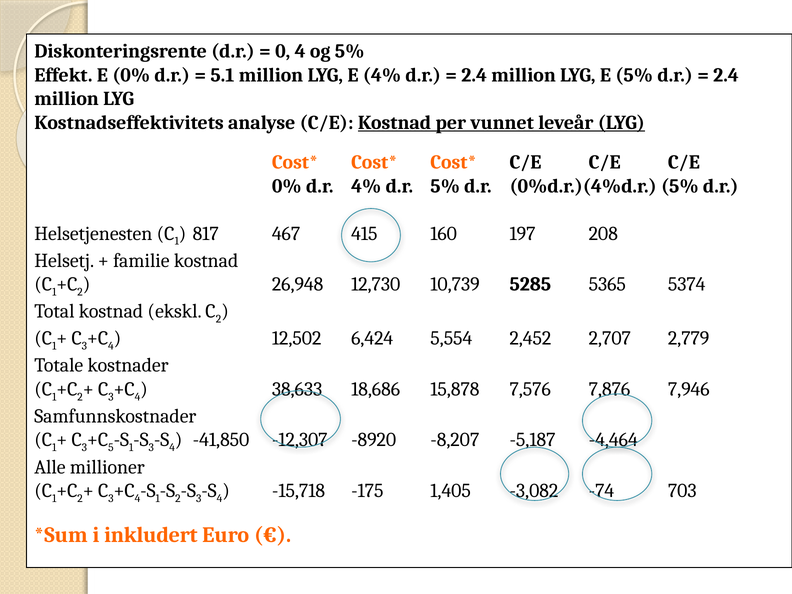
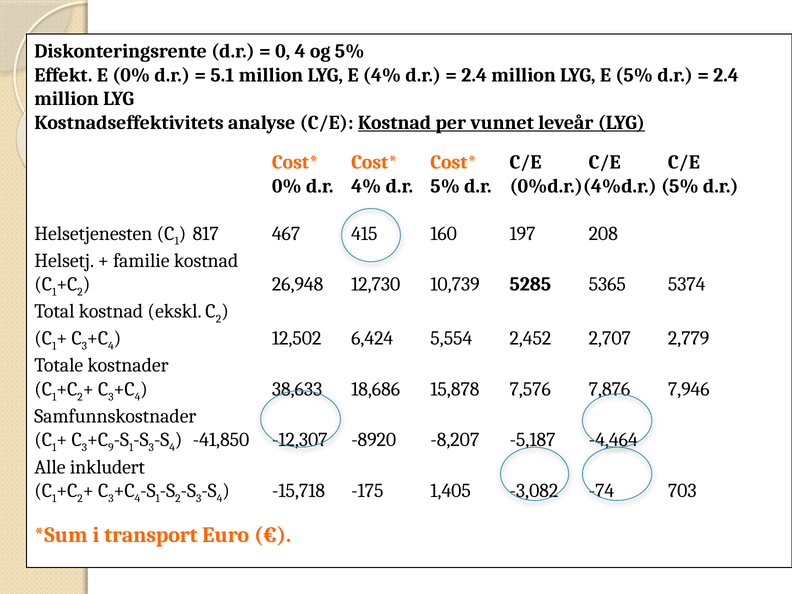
5: 5 -> 9 (111, 448)
millioner: millioner -> inkludert (107, 467)
inkludert: inkludert -> transport (151, 535)
